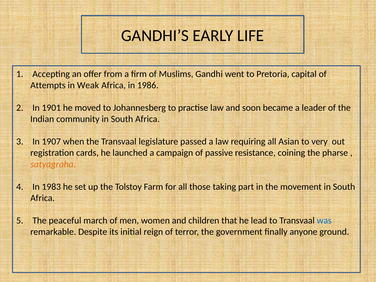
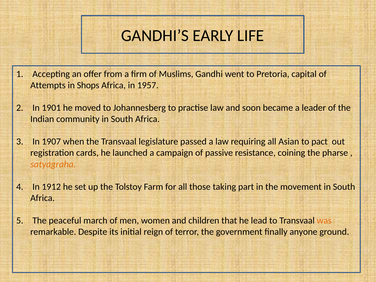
Weak: Weak -> Shops (88, 85)
1986: 1986 -> 1957 (148, 85)
very: very -> pact (320, 142)
1983: 1983 -> 1912 (51, 187)
was colour: blue -> orange (324, 221)
